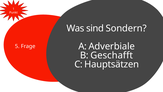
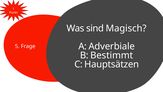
Sondern: Sondern -> Magisch (126, 28)
Geschafft: Geschafft -> Bestimmt (112, 55)
